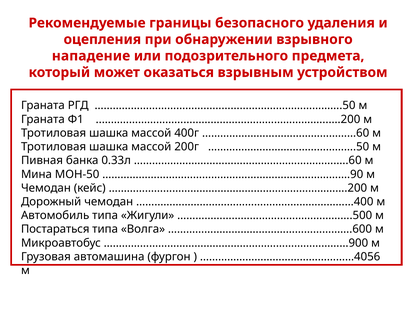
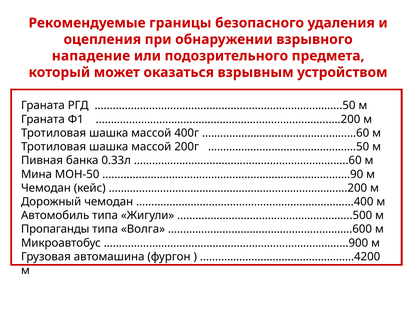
Постараться: Постараться -> Пропаганды (55, 229)
……………………………………………4056: ……………………………………………4056 -> ……………………………………………4200 (290, 257)
